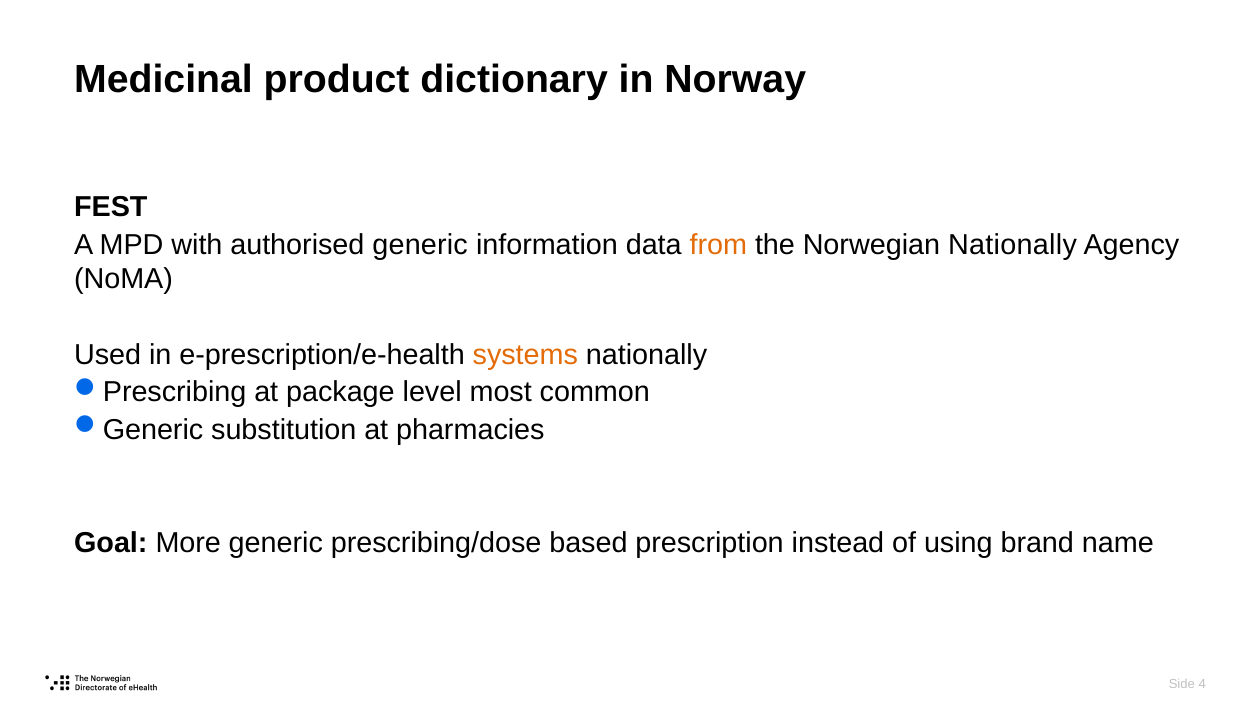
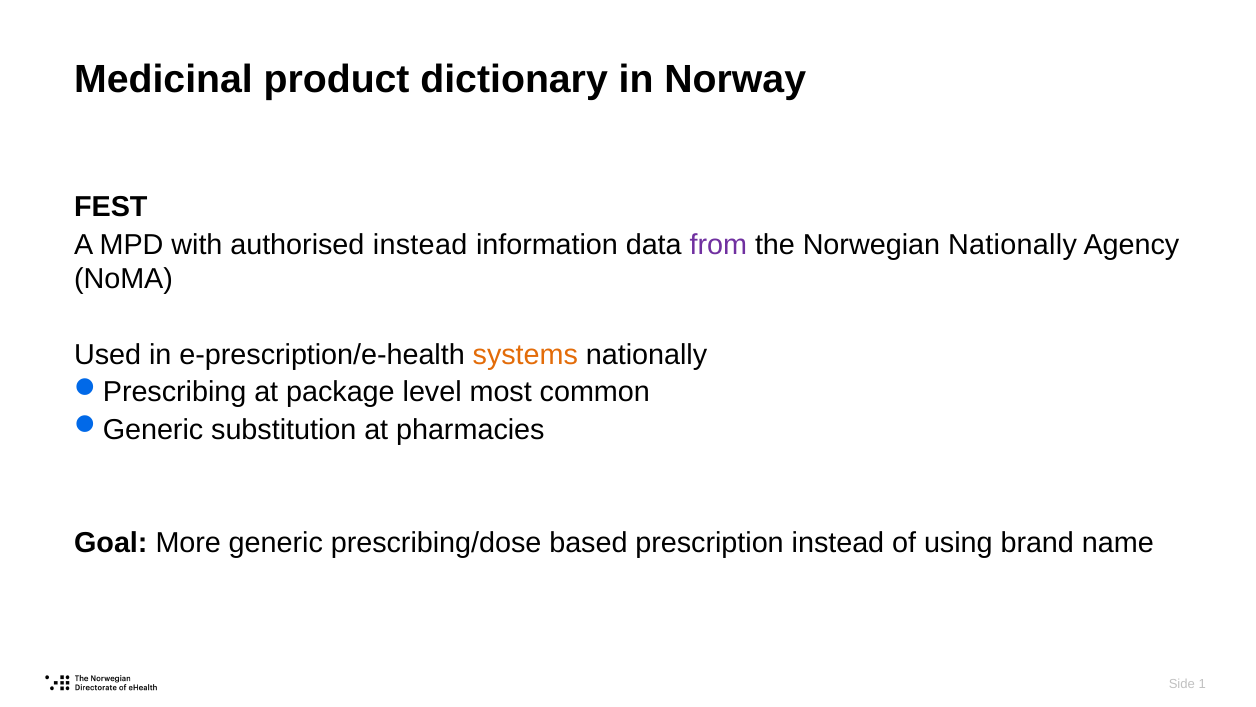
authorised generic: generic -> instead (420, 244)
from colour: orange -> purple (718, 244)
4: 4 -> 1 (1202, 684)
